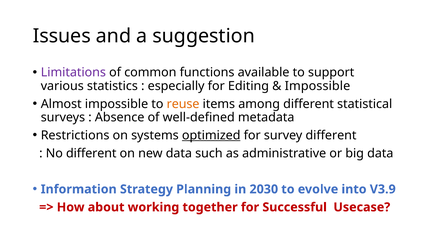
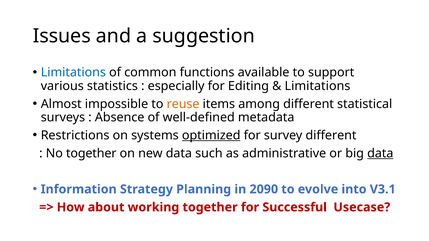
Limitations colour: purple -> blue (73, 73)
Impossible: Impossible -> Limitations (317, 86)
No different: different -> together (91, 154)
data underline: none -> present (380, 154)
2030: 2030 -> 2090 (264, 190)
V3.9: V3.9 -> V3.1 (383, 190)
